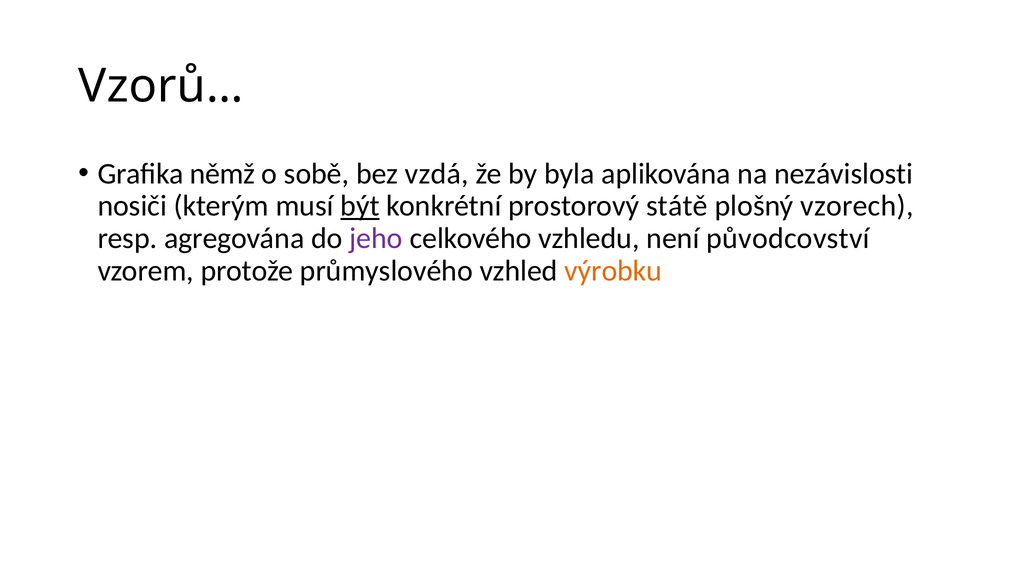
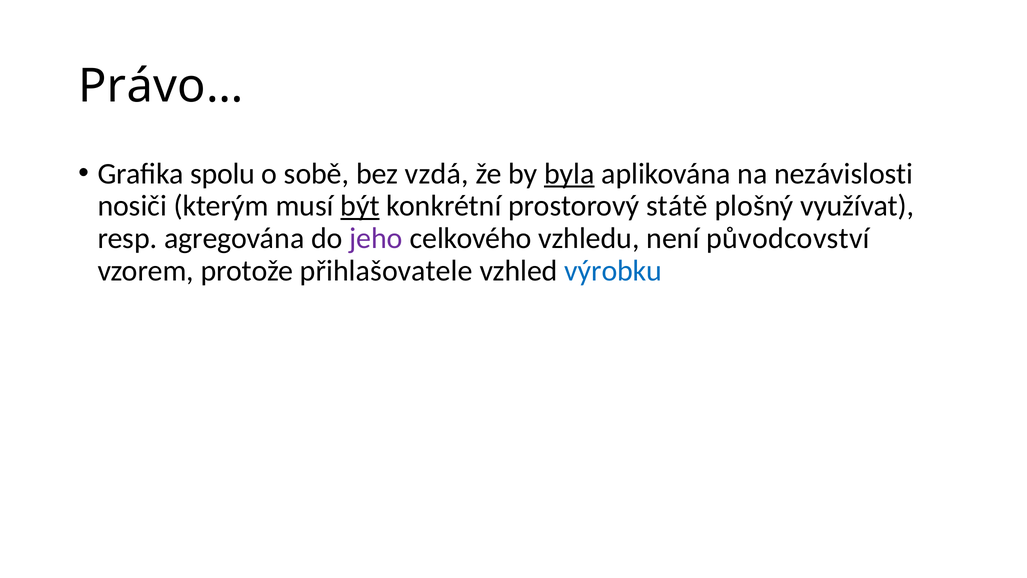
Vzorů…: Vzorů… -> Právo… (161, 86)
němž: němž -> spolu (223, 174)
byla underline: none -> present (569, 174)
vzorech: vzorech -> využívat (857, 206)
průmyslového: průmyslového -> přihlašovatele (386, 271)
výrobku colour: orange -> blue (613, 271)
